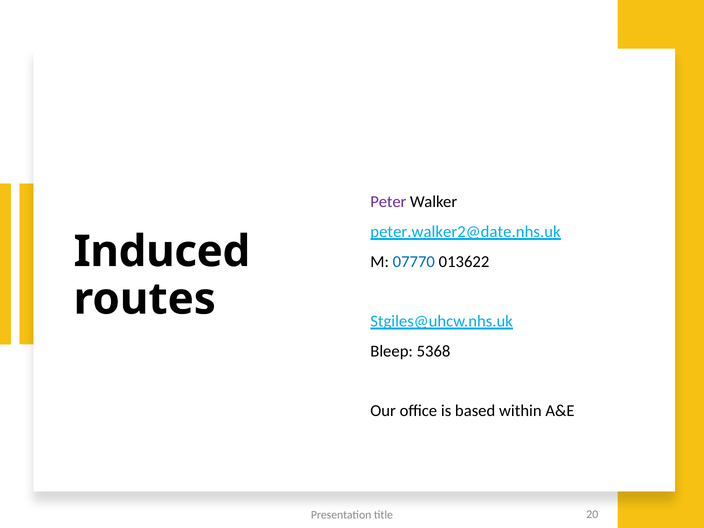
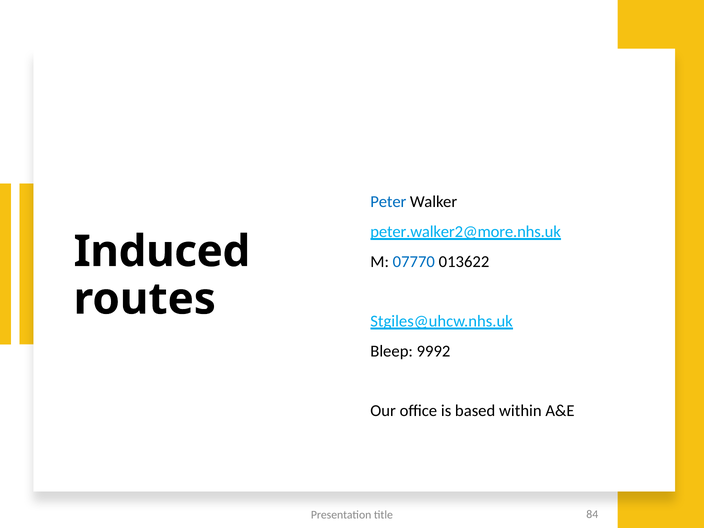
Peter colour: purple -> blue (388, 202)
peter.walker2@date.nhs.uk: peter.walker2@date.nhs.uk -> peter.walker2@more.nhs.uk (466, 232)
5368: 5368 -> 9992 (434, 351)
20: 20 -> 84 (592, 515)
